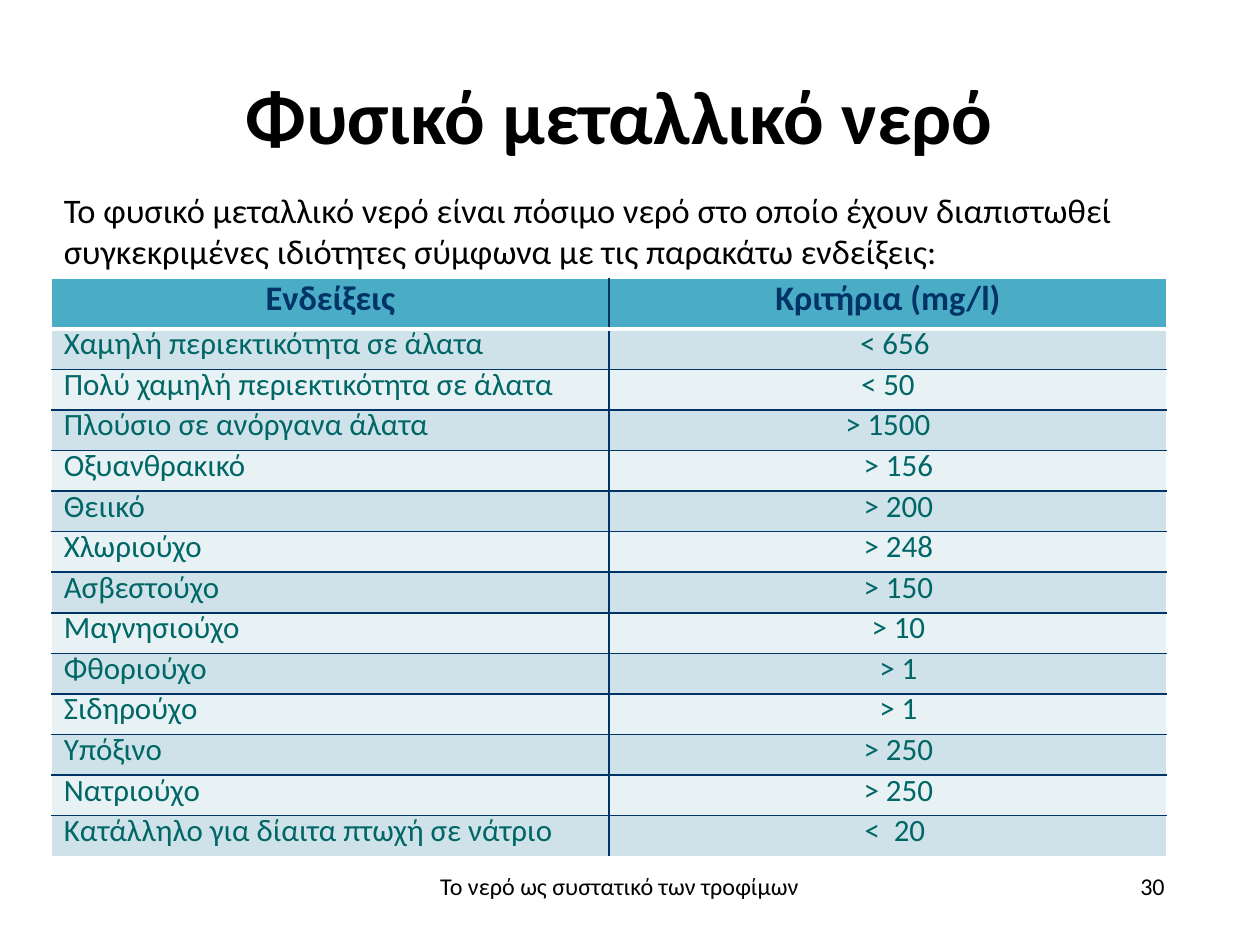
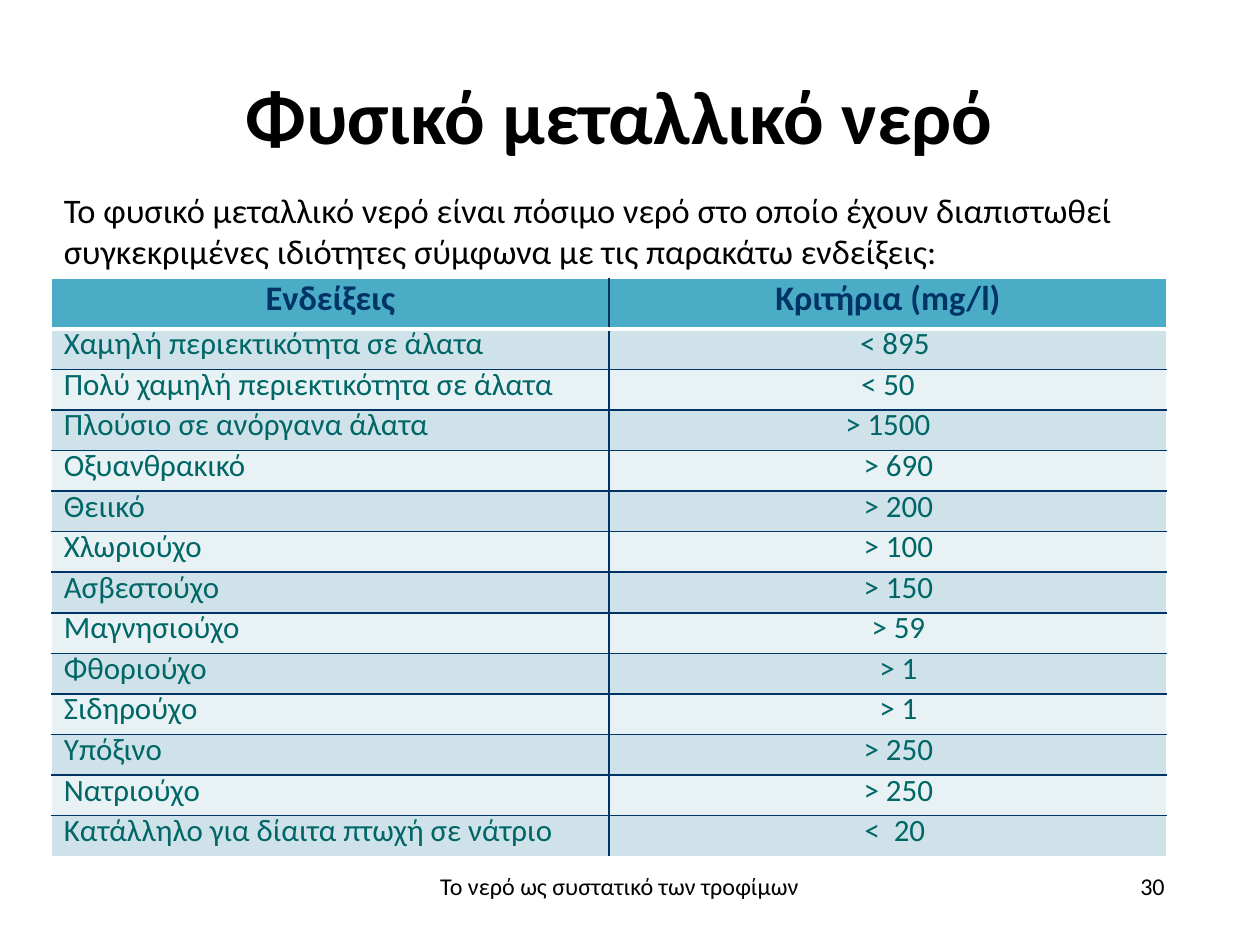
656: 656 -> 895 (906, 345)
156: 156 -> 690 (909, 466)
248: 248 -> 100 (909, 548)
10: 10 -> 59 (909, 629)
